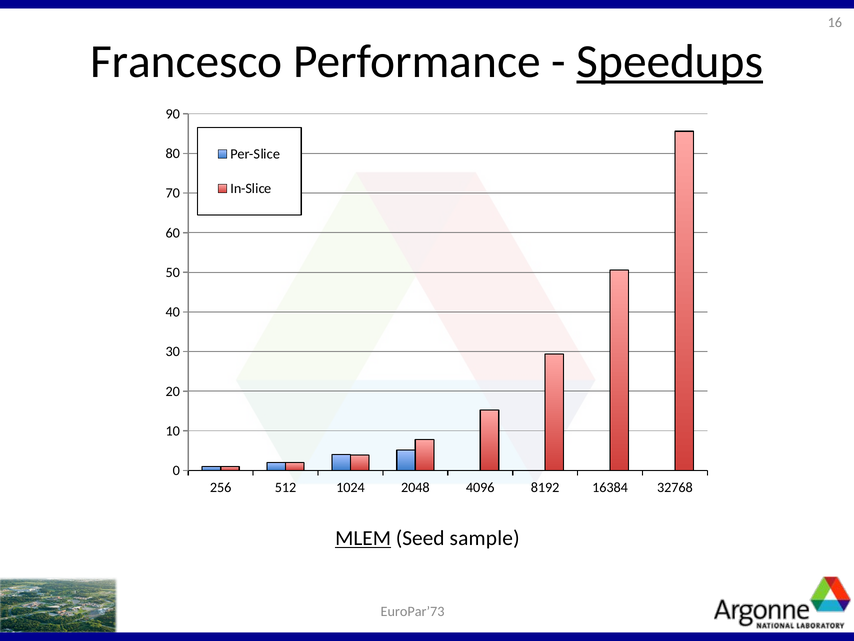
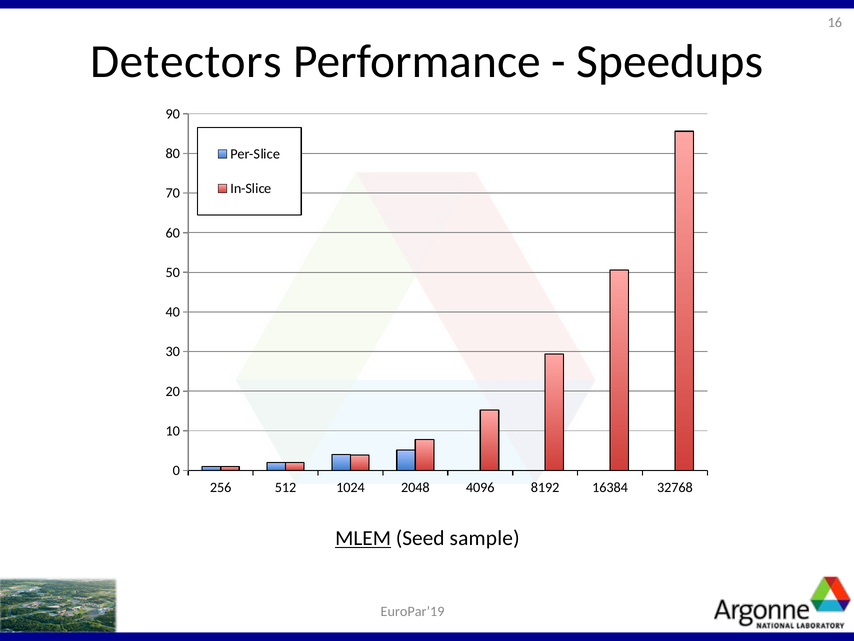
Francesco: Francesco -> Detectors (186, 62)
Speedups underline: present -> none (670, 62)
EuroPar’73: EuroPar’73 -> EuroPar’19 (413, 611)
